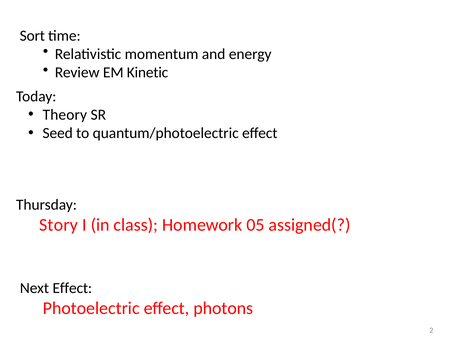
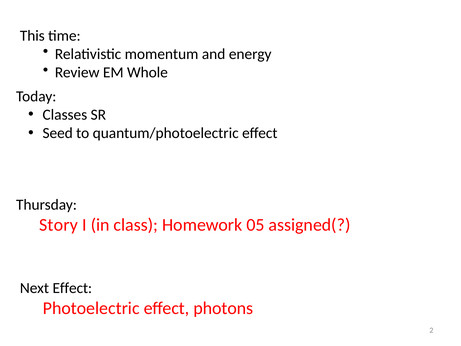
Sort: Sort -> This (32, 36)
Kinetic: Kinetic -> Whole (147, 72)
Theory: Theory -> Classes (65, 115)
